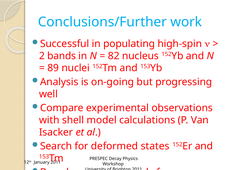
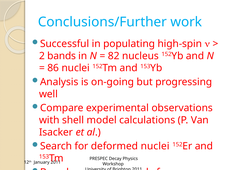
89: 89 -> 86 (53, 68)
deformed states: states -> nuclei (155, 146)
